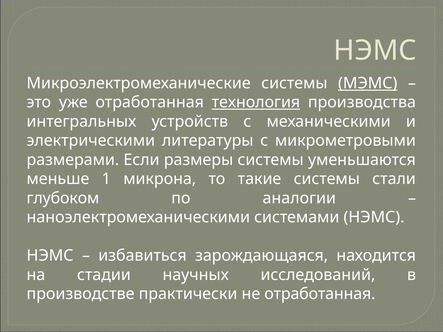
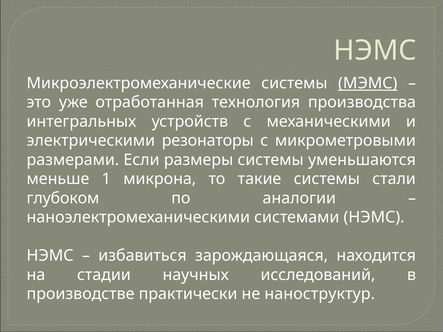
технология underline: present -> none (256, 102)
литературы: литературы -> резонаторы (208, 141)
не отработанная: отработанная -> наноструктур (320, 294)
